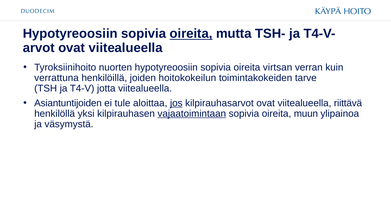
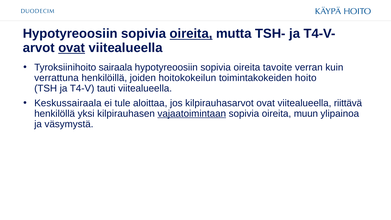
ovat underline: none -> present (72, 48)
nuorten: nuorten -> sairaala (115, 67)
virtsan: virtsan -> tavoite (278, 67)
tarve: tarve -> hoito (306, 78)
jotta: jotta -> tauti (106, 88)
Asiantuntijoiden: Asiantuntijoiden -> Keskussairaala (68, 103)
jos underline: present -> none (176, 103)
